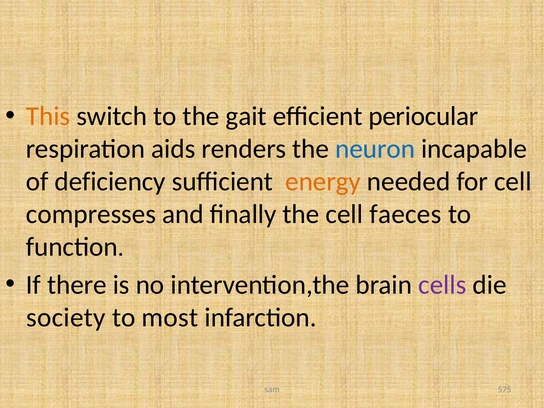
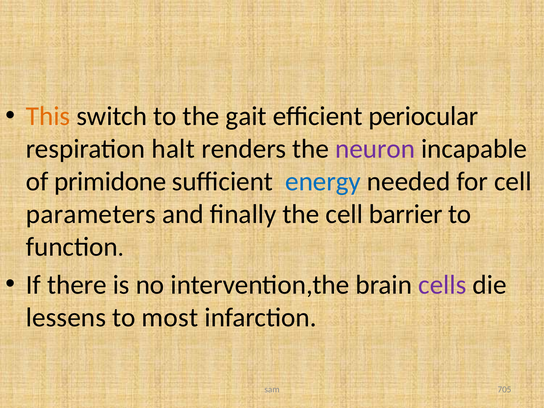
aids: aids -> halt (173, 149)
neuron colour: blue -> purple (375, 149)
deficiency: deficiency -> primidone (110, 181)
energy colour: orange -> blue (323, 181)
compresses: compresses -> parameters (91, 214)
faeces: faeces -> barrier (406, 214)
society: society -> lessens (66, 317)
575: 575 -> 705 (504, 390)
